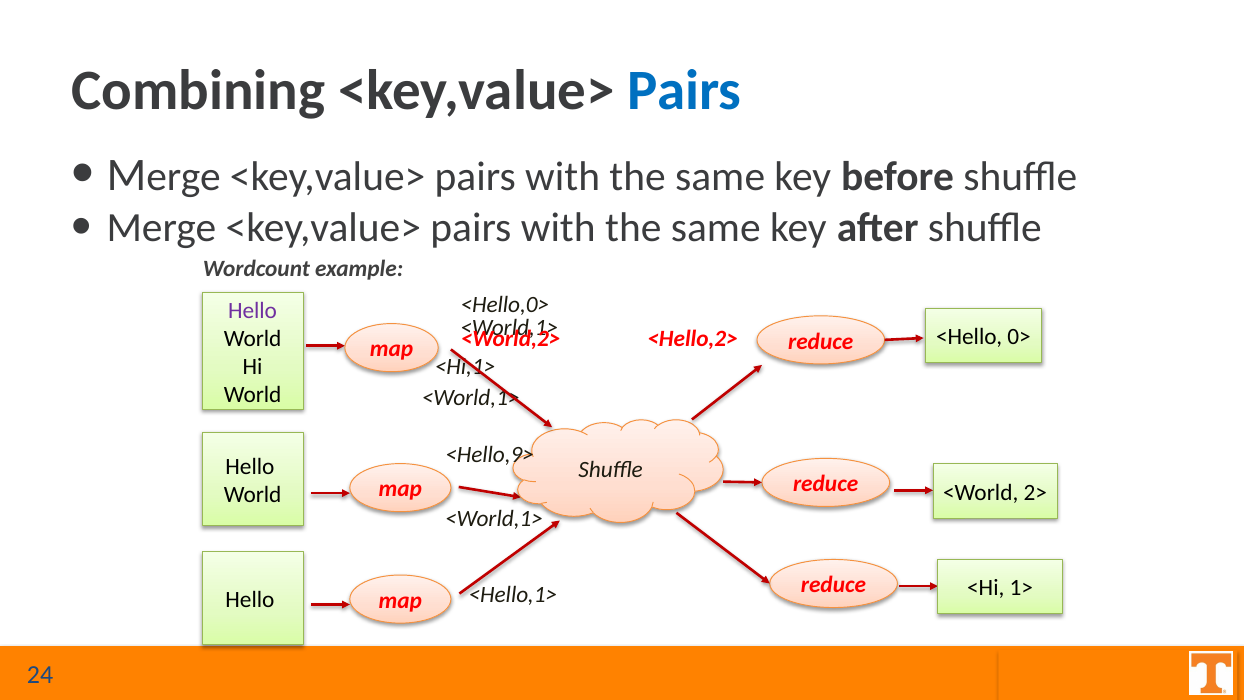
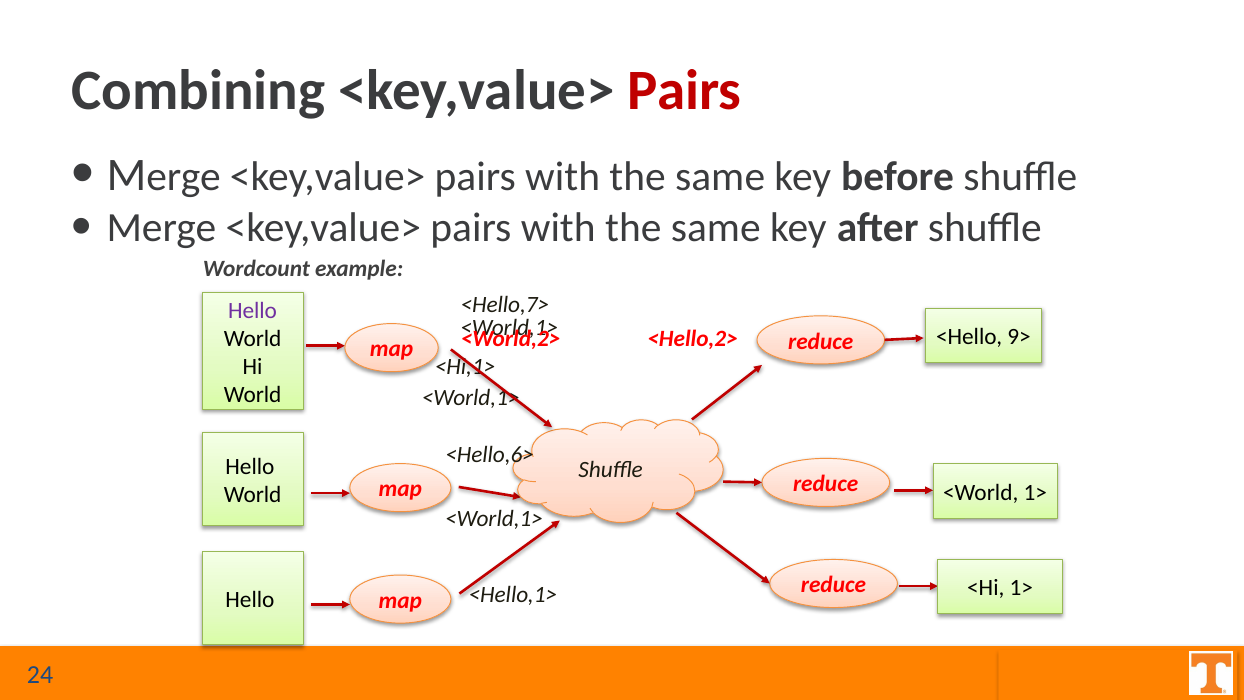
Pairs colour: blue -> red (685, 90)
<Hello,0>: <Hello,0> -> <Hello,7> (505, 304)
0>: 0> -> 9> (1019, 337)
<Hello,9>: <Hello,9> -> <Hello,6> (490, 455)
<World 2>: 2> -> 1> (1035, 492)
